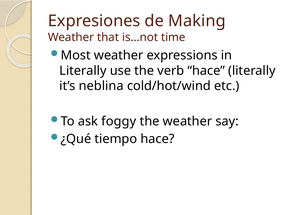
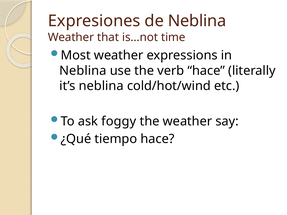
de Making: Making -> Neblina (197, 21)
Literally: Literally -> Neblina (83, 71)
